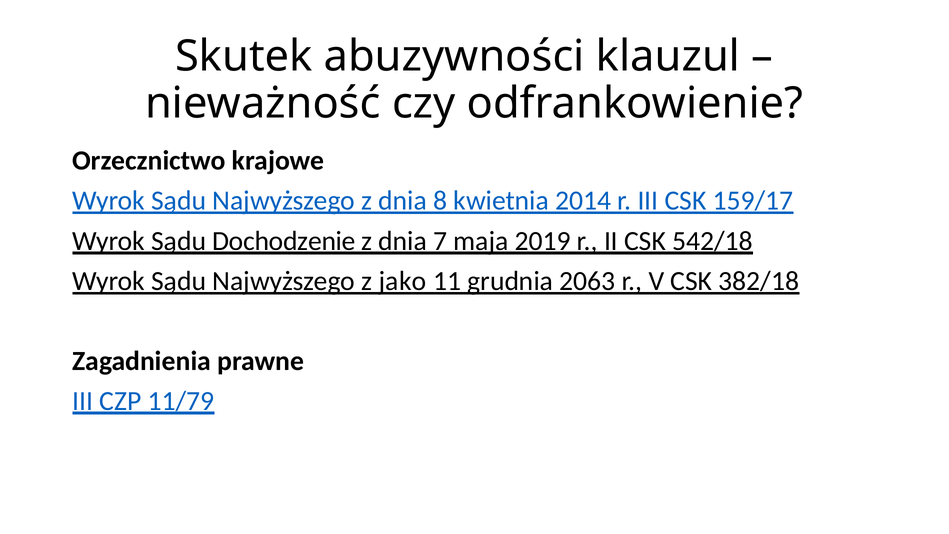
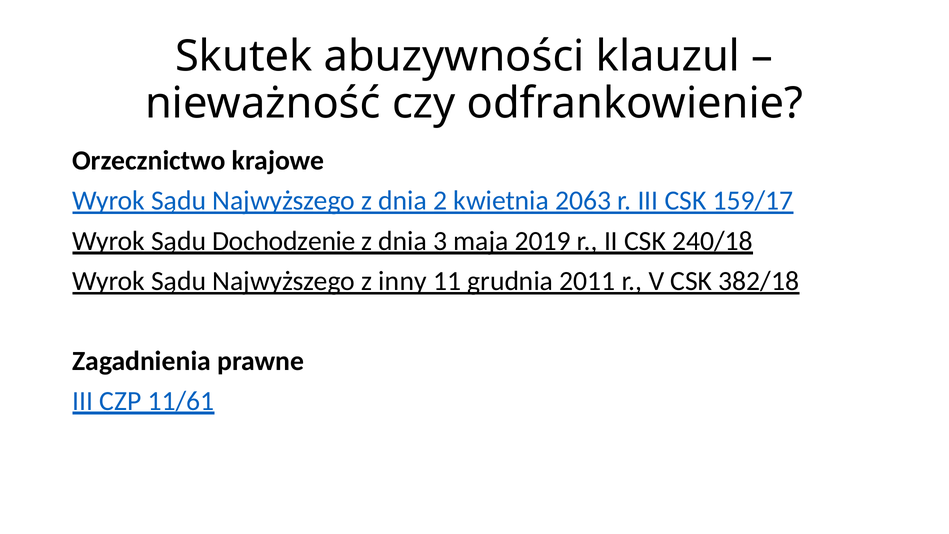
8: 8 -> 2 (440, 201)
2014: 2014 -> 2063 (583, 201)
7: 7 -> 3 (440, 241)
542/18: 542/18 -> 240/18 (712, 241)
jako: jako -> inny (403, 281)
2063: 2063 -> 2011 (587, 281)
11/79: 11/79 -> 11/61 (181, 401)
